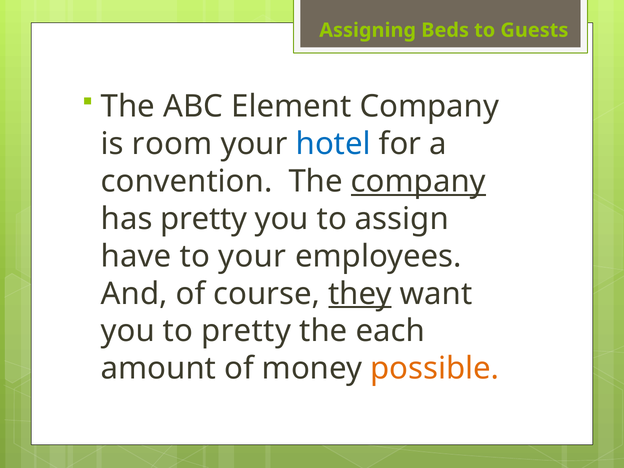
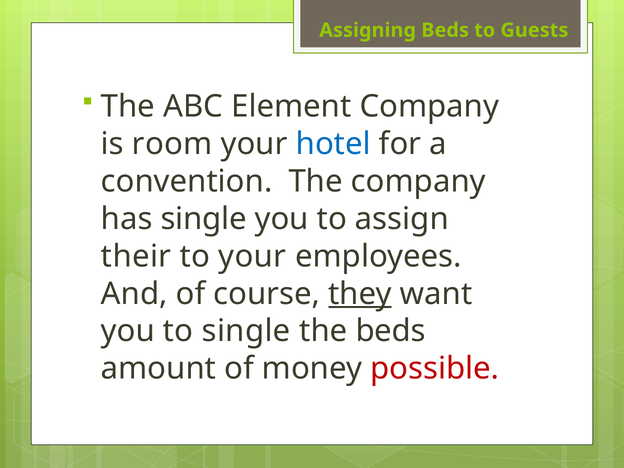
company underline: present -> none (418, 181)
has pretty: pretty -> single (204, 219)
have: have -> their (136, 256)
to pretty: pretty -> single (246, 331)
the each: each -> beds (391, 331)
possible colour: orange -> red (435, 369)
